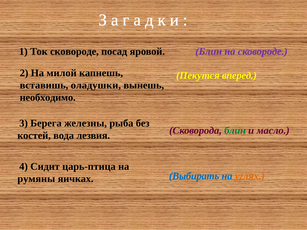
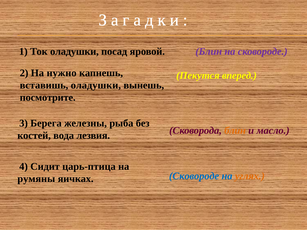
Ток сковороде: сковороде -> оладушки (74, 52)
милой: милой -> нужно (62, 73)
необходимо: необходимо -> посмотрите (48, 98)
блин colour: green -> orange (235, 131)
яичках Выбирать: Выбирать -> Сковороде (194, 176)
